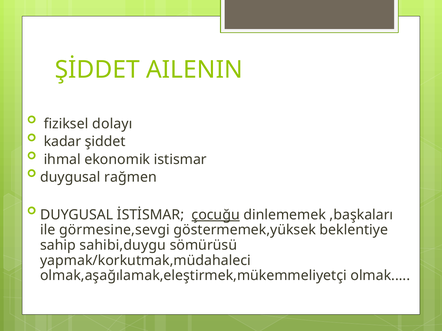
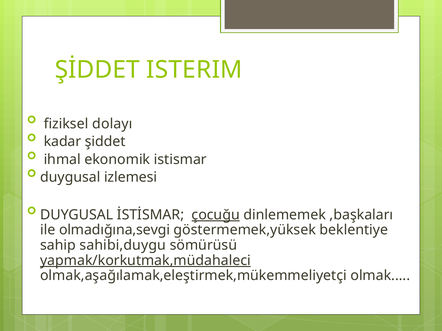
AILENIN: AILENIN -> ISTERIM (194, 70)
rağmen: rağmen -> izlemesi (131, 178)
görmesine,sevgi: görmesine,sevgi -> olmadığına,sevgi (115, 230)
yapmak/korkutmak,müdahaleci underline: none -> present (145, 261)
